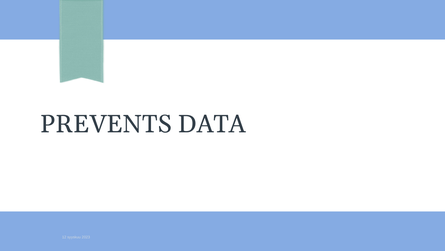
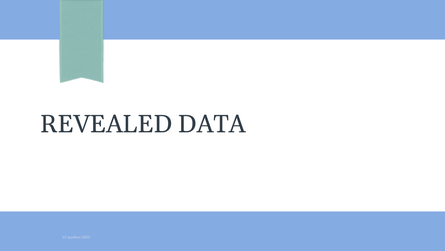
PREVENTS: PREVENTS -> REVEALED (106, 124)
